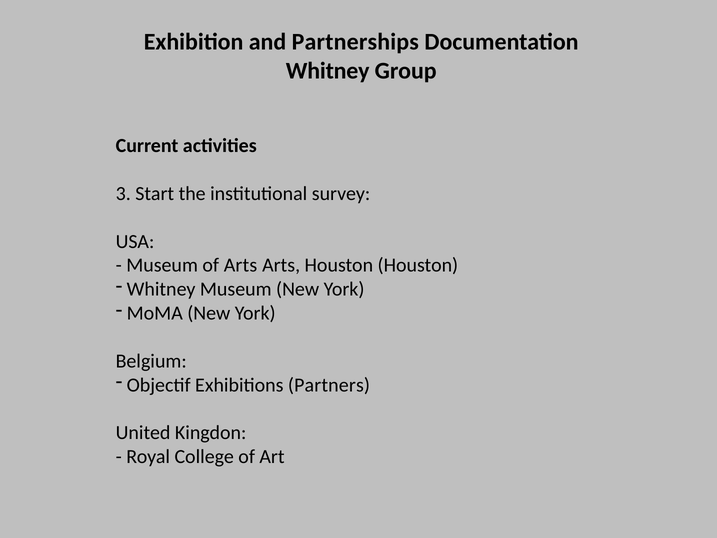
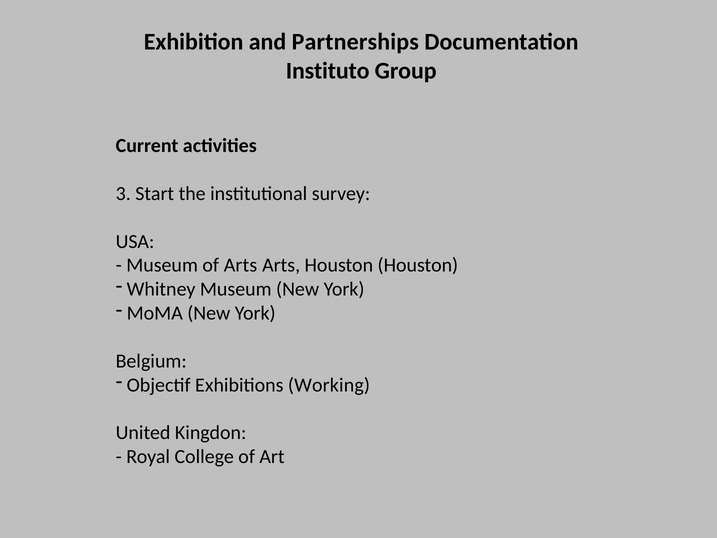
Whitney: Whitney -> Instituto (328, 71)
Partners: Partners -> Working (329, 385)
